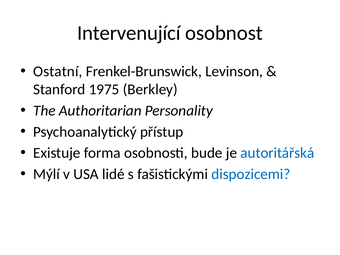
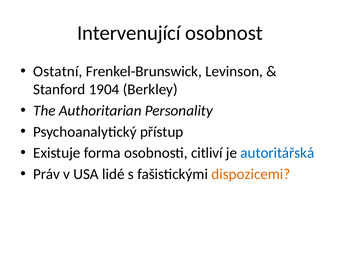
1975: 1975 -> 1904 (104, 89)
bude: bude -> citliví (207, 153)
Mýlí: Mýlí -> Práv (47, 174)
dispozicemi colour: blue -> orange (251, 174)
